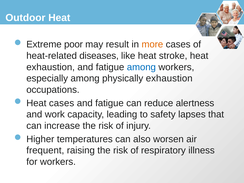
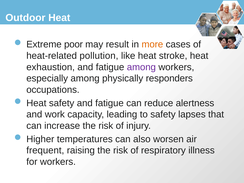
diseases: diseases -> pollution (99, 56)
among colour: blue -> purple (141, 67)
physically exhaustion: exhaustion -> responders (169, 78)
Heat cases: cases -> safety (62, 103)
